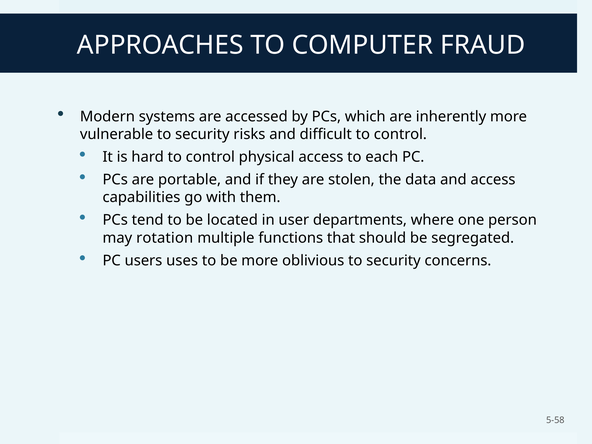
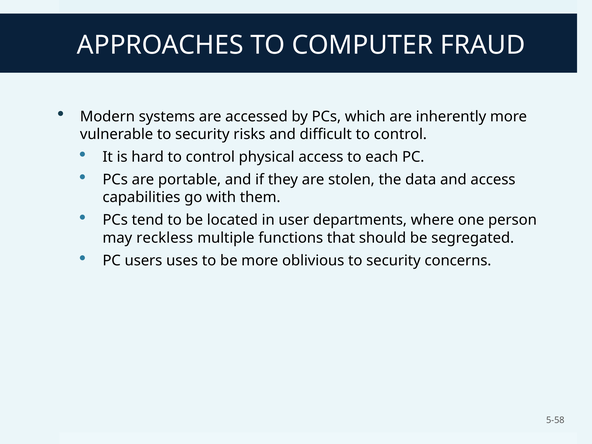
rotation: rotation -> reckless (165, 238)
